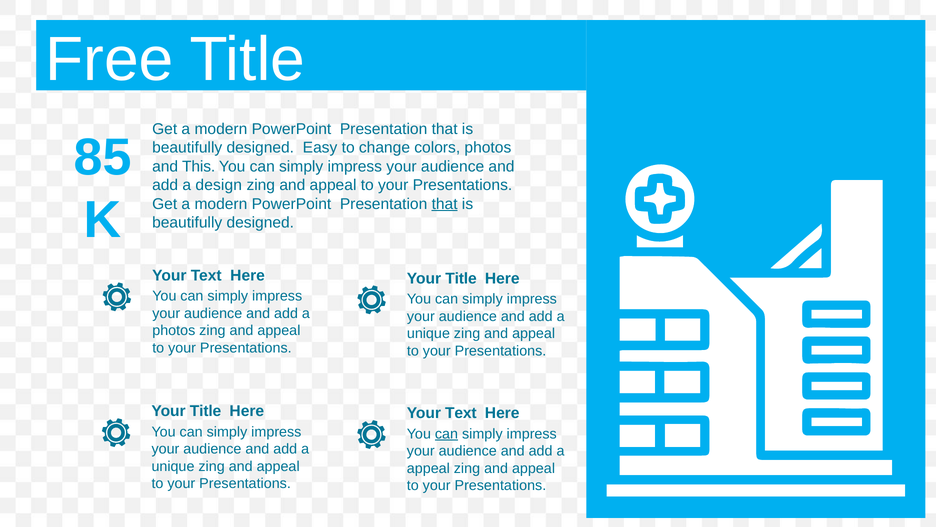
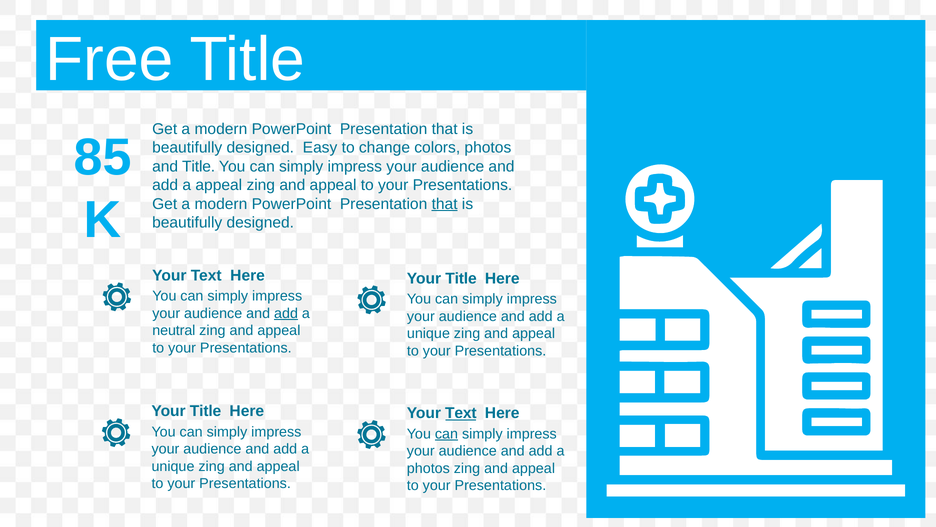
and This: This -> Title (199, 166)
a design: design -> appeal (219, 185)
add underline: none -> present (286, 313)
photos: photos -> neutral (174, 330)
Text underline: none -> present (461, 413)
appeal: appeal -> photos (428, 468)
